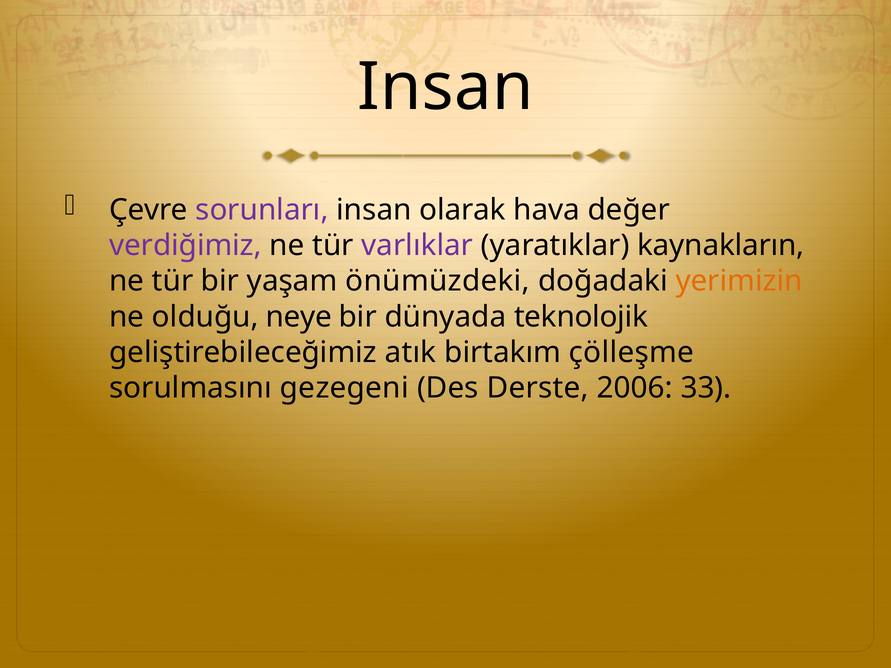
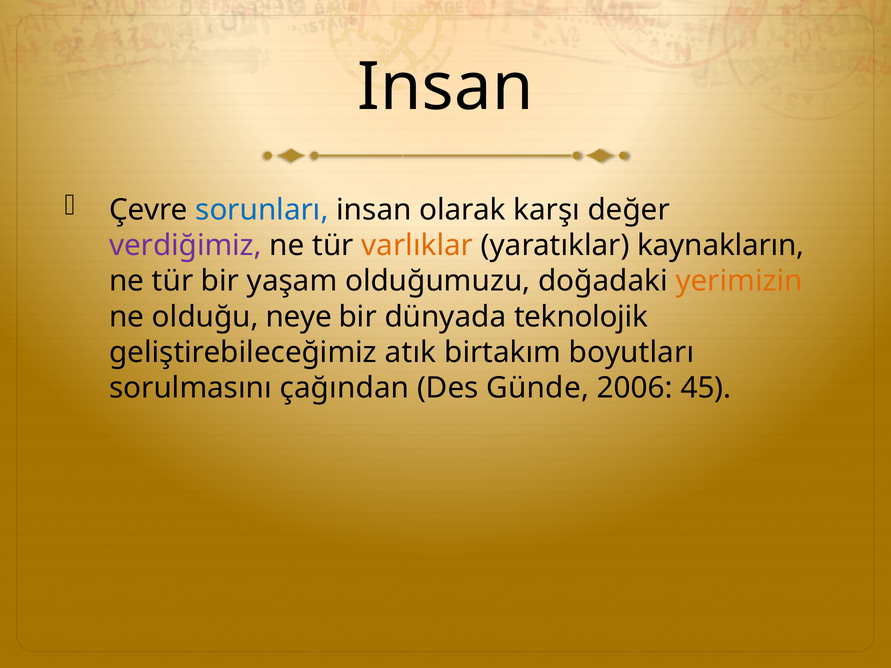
sorunları colour: purple -> blue (262, 210)
hava: hava -> karşı (547, 210)
varlıklar colour: purple -> orange (417, 246)
önümüzdeki: önümüzdeki -> olduğumuzu (438, 281)
çölleşme: çölleşme -> boyutları (632, 353)
gezegeni: gezegeni -> çağından (344, 388)
Derste: Derste -> Günde (538, 388)
33: 33 -> 45 (706, 388)
